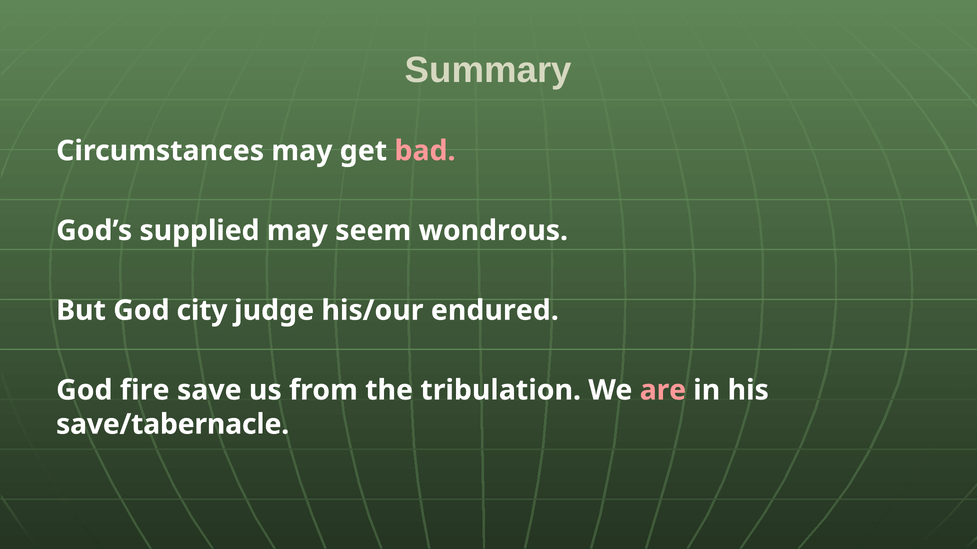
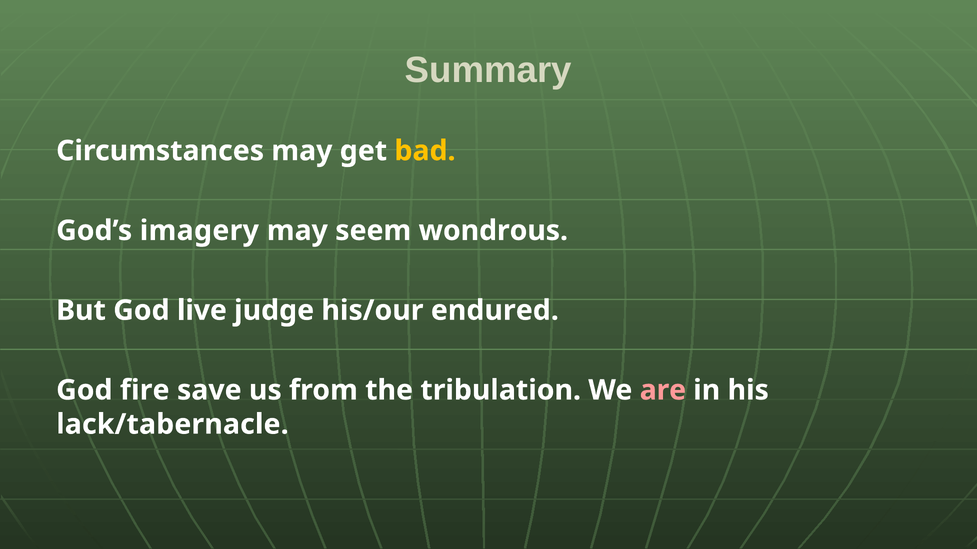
bad colour: pink -> yellow (425, 151)
supplied: supplied -> imagery (199, 231)
city: city -> live (202, 311)
save/tabernacle: save/tabernacle -> lack/tabernacle (172, 425)
